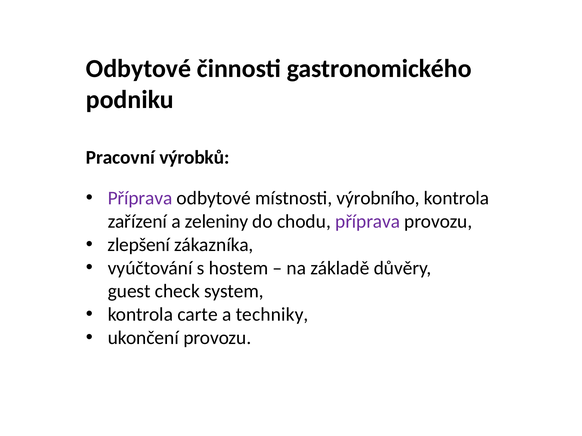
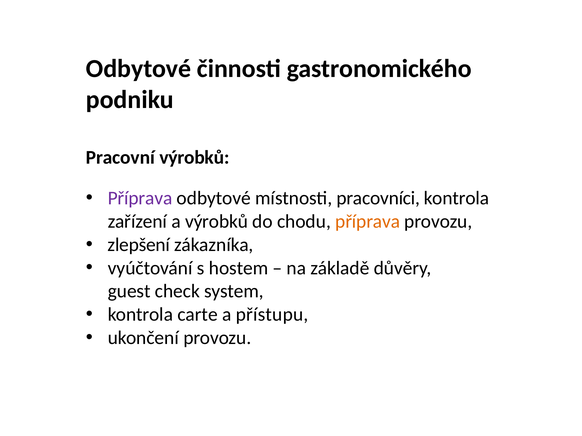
výrobního: výrobního -> pracovníci (378, 198)
a zeleniny: zeleniny -> výrobků (217, 222)
příprava colour: purple -> orange (368, 222)
techniky: techniky -> přístupu (272, 315)
